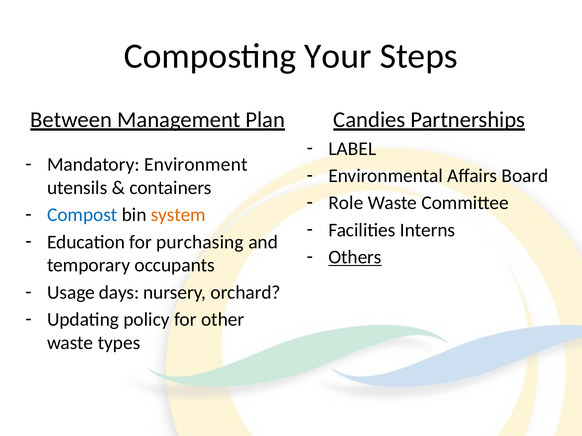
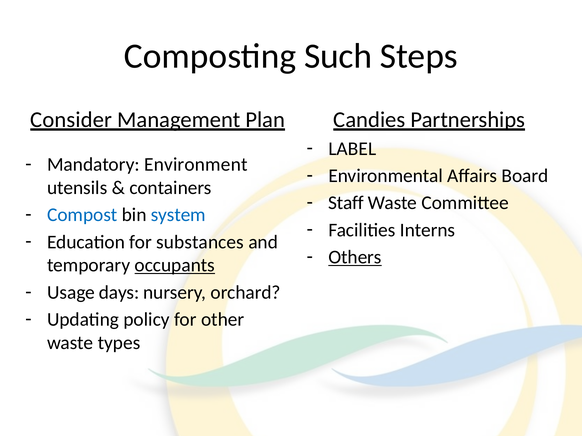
Your: Your -> Such (338, 56)
Between: Between -> Consider (71, 120)
Role: Role -> Staff (346, 203)
system colour: orange -> blue (178, 215)
purchasing: purchasing -> substances (200, 242)
occupants underline: none -> present (175, 266)
